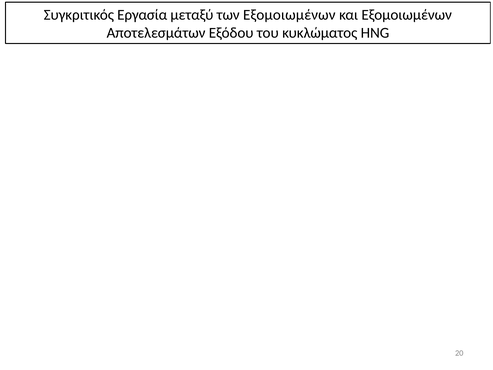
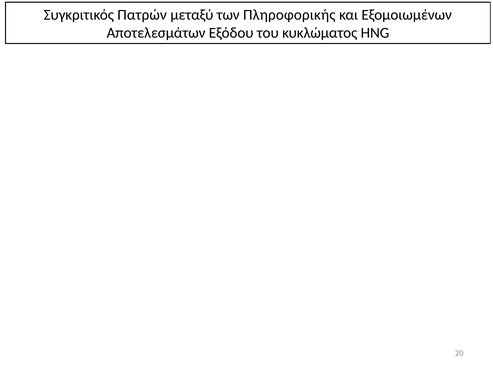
Εργασία: Εργασία -> Πατρών (142, 15)
των Εξομοιωμένων: Εξομοιωμένων -> Πληροφορικής (289, 15)
